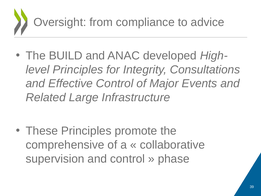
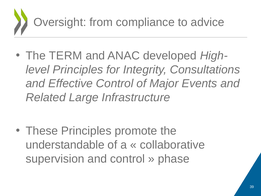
BUILD: BUILD -> TERM (66, 56)
comprehensive: comprehensive -> understandable (65, 145)
